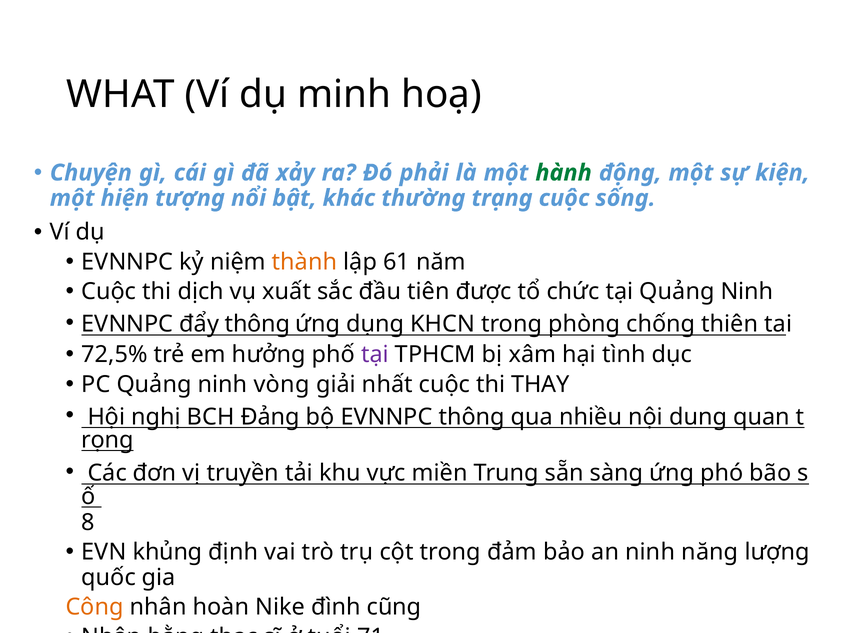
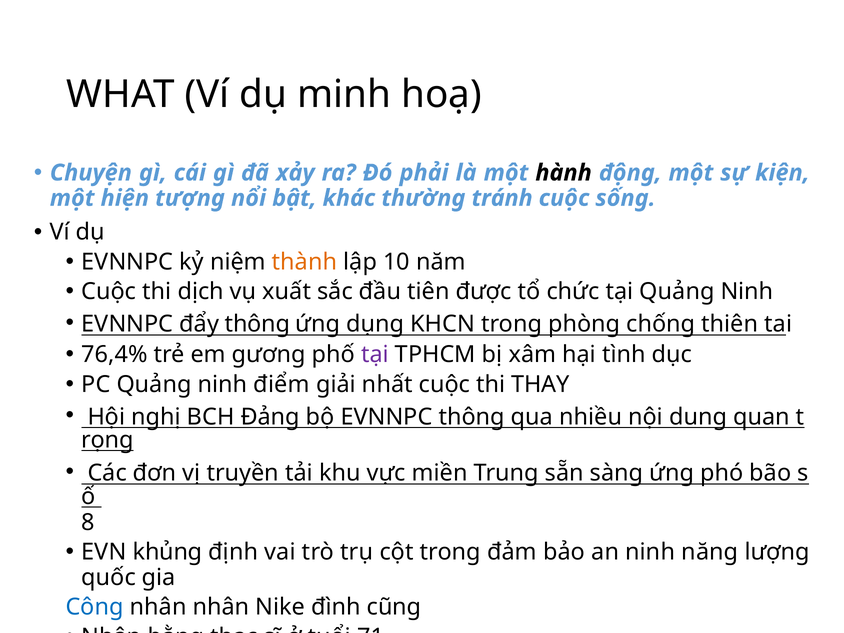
hành colour: green -> black (564, 173)
trạng: trạng -> tránh (502, 198)
61: 61 -> 10 (396, 262)
72,5%: 72,5% -> 76,4% (114, 355)
hưởng: hưởng -> gương (269, 355)
vòng: vòng -> điểm (282, 384)
Công colour: orange -> blue (95, 607)
nhân hoàn: hoàn -> nhân (221, 607)
